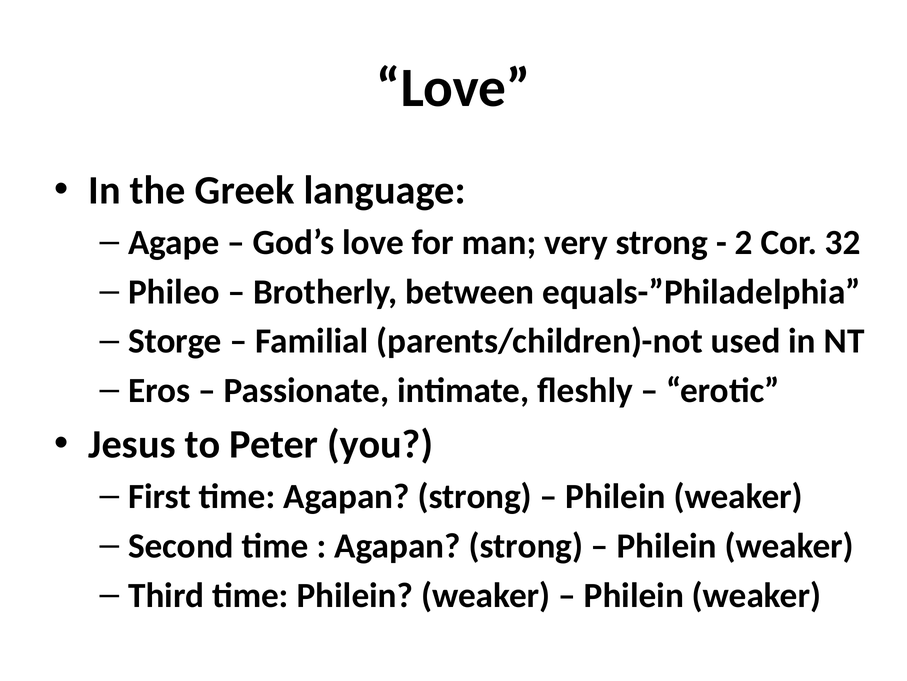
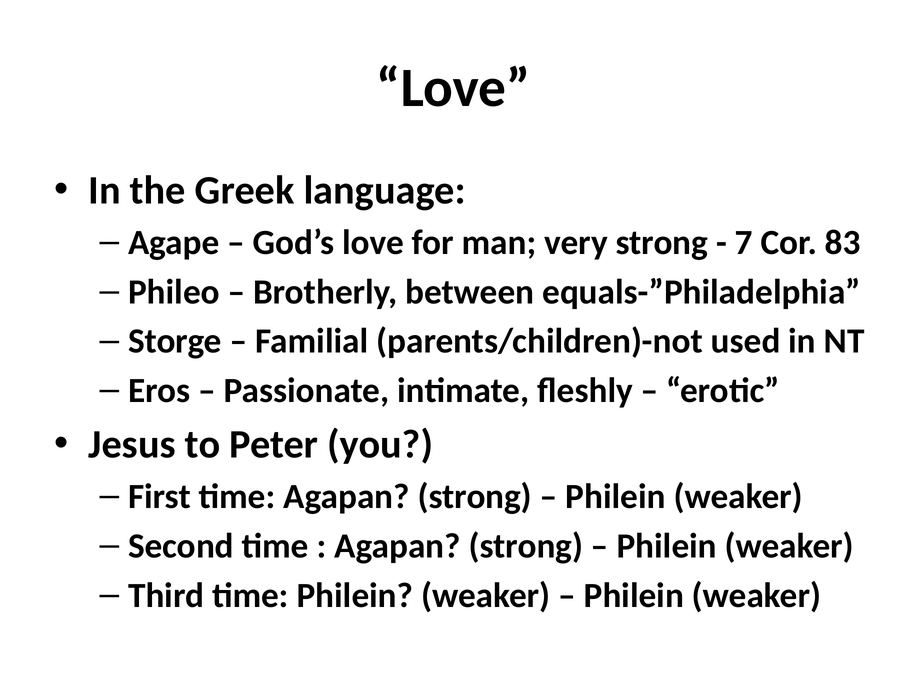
2: 2 -> 7 (744, 242)
32: 32 -> 83 (843, 242)
